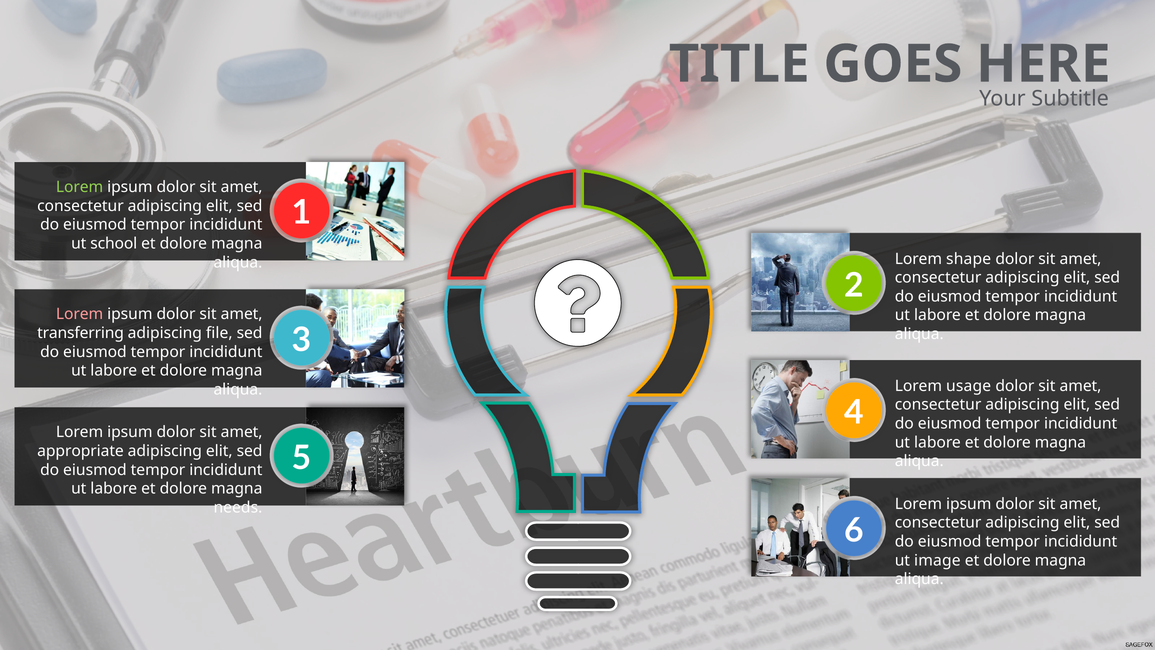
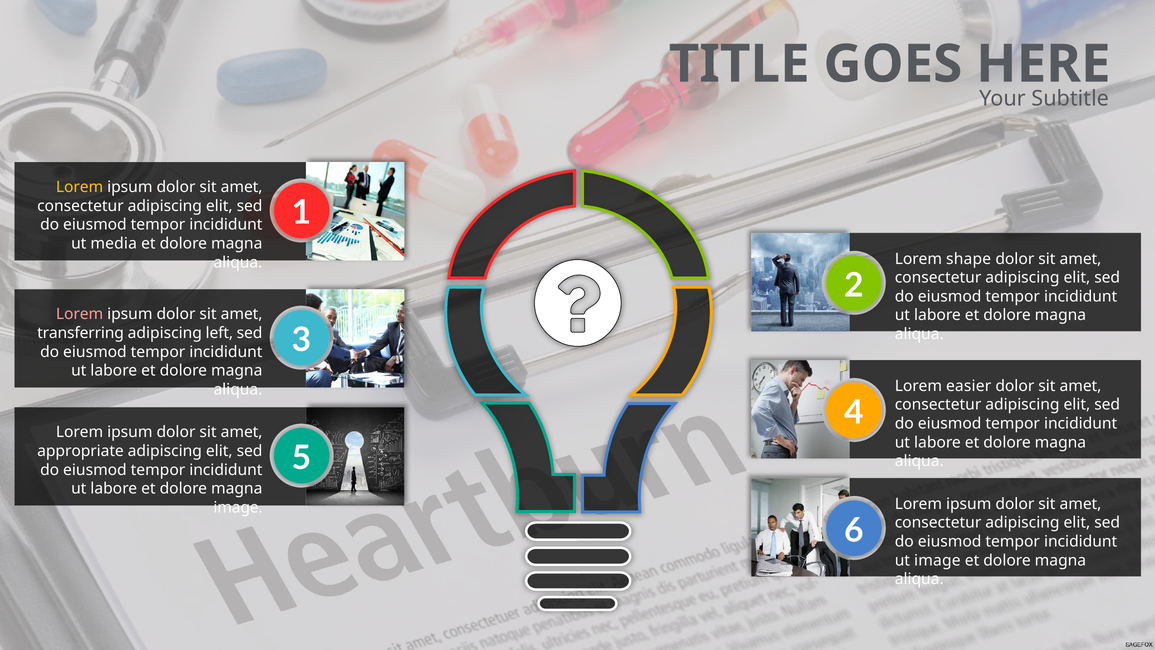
Lorem colour: light green -> yellow (80, 187)
school: school -> media (114, 243)
file: file -> left (219, 333)
usage: usage -> easier (969, 386)
needs: needs -> image (238, 507)
